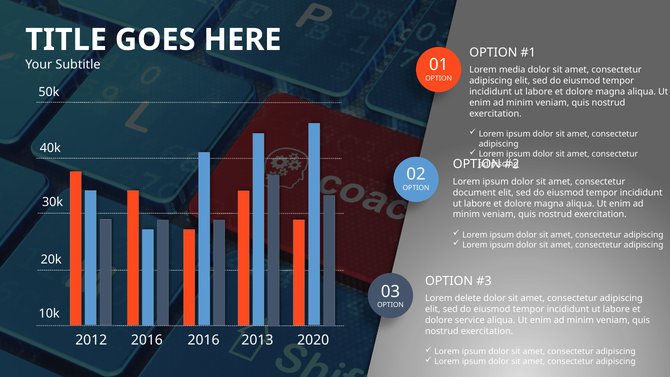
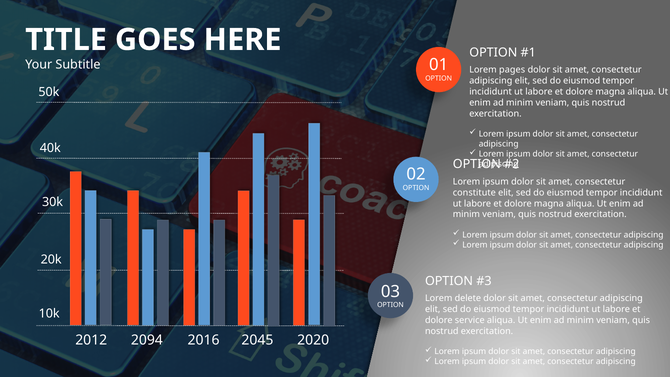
media: media -> pages (512, 70)
document: document -> constitute (474, 193)
2012 2016: 2016 -> 2094 (147, 340)
2013: 2013 -> 2045 (257, 340)
